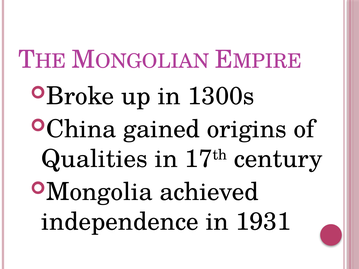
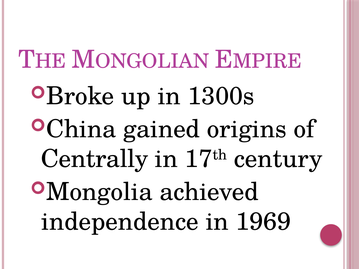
Qualities: Qualities -> Centrally (95, 159)
1931: 1931 -> 1969 (263, 222)
